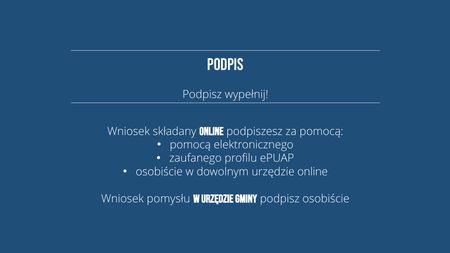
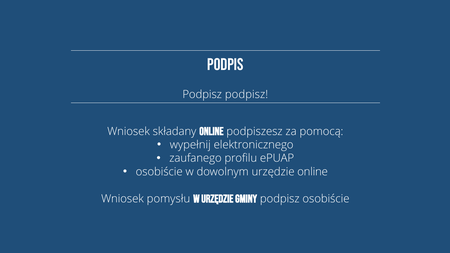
Podpisz wypełnij: wypełnij -> podpisz (246, 95)
pomocą: pomocą -> wypełnij (190, 145)
